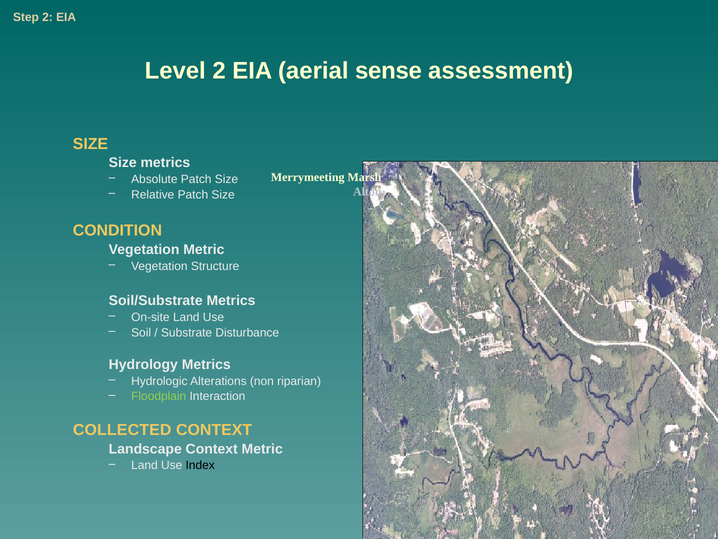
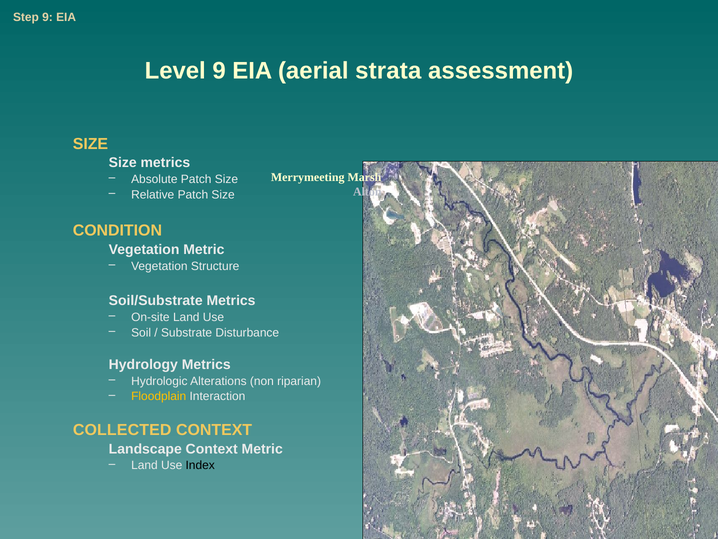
Step 2: 2 -> 9 (48, 18)
Level 2: 2 -> 9 (219, 71)
sense: sense -> strata (388, 71)
Floodplain colour: light green -> yellow (159, 396)
